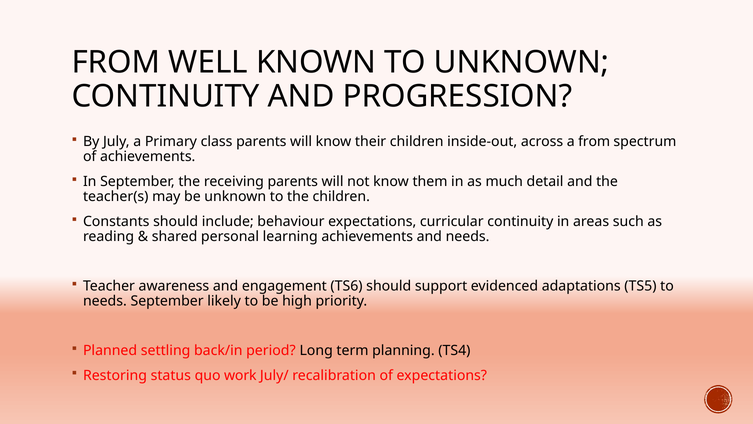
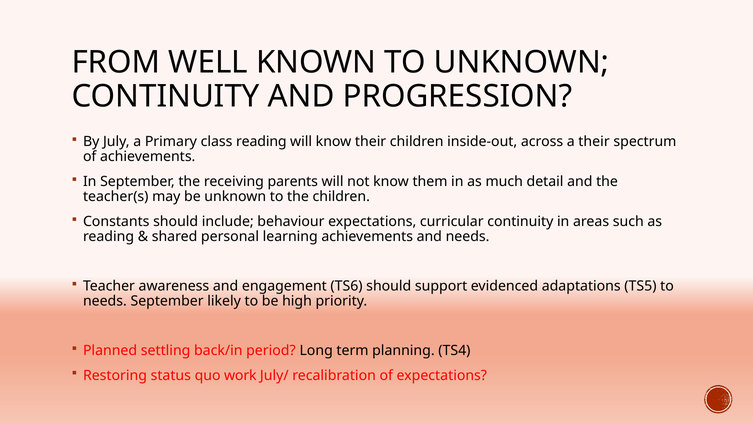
class parents: parents -> reading (261, 141)
a from: from -> their (594, 141)
